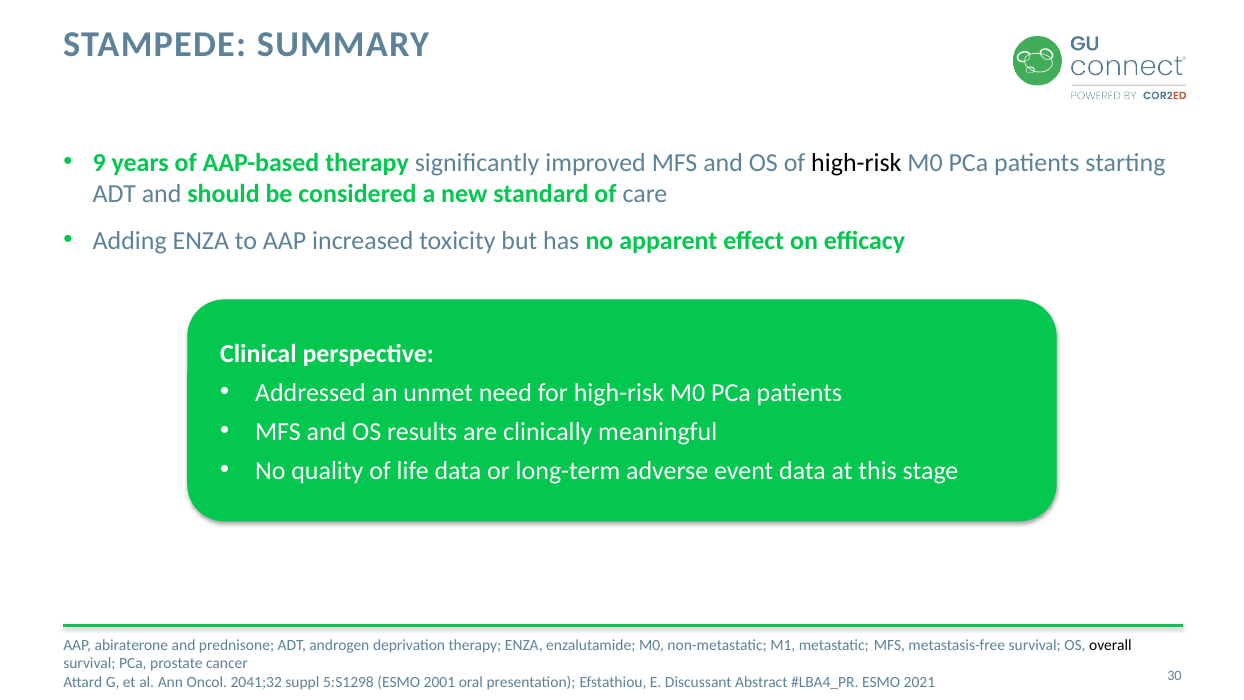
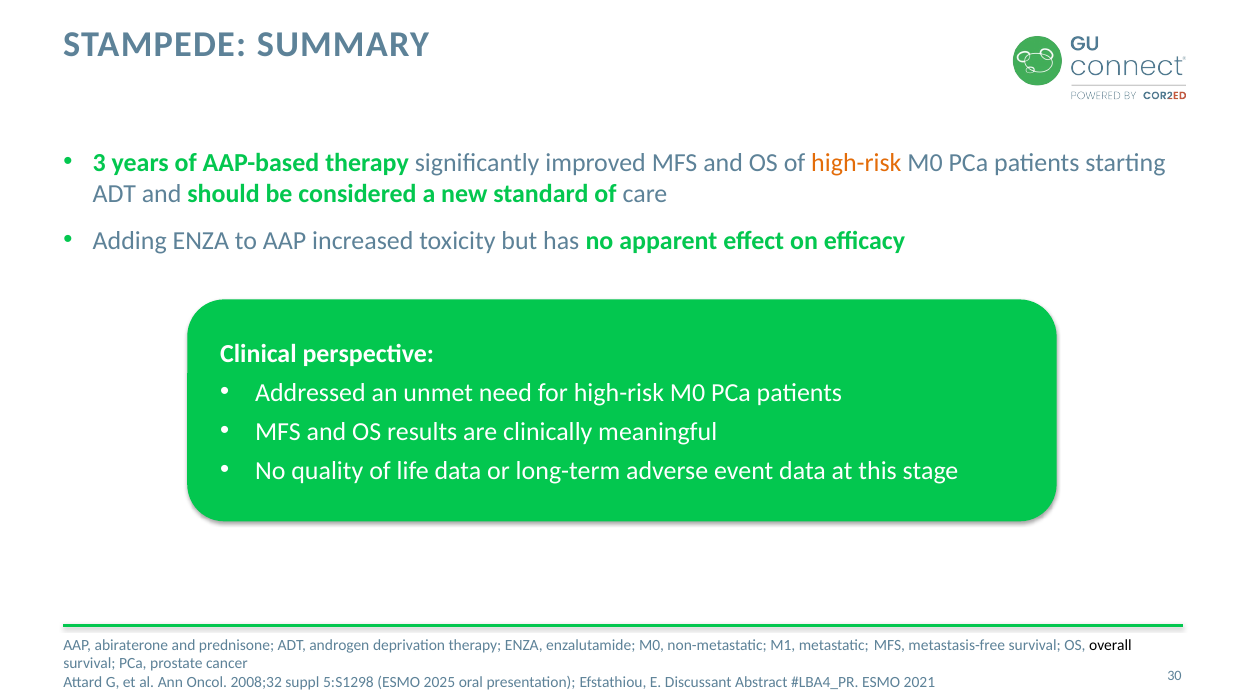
9: 9 -> 3 (99, 163)
high-risk colour: black -> orange (856, 163)
2041;32: 2041;32 -> 2008;32 (256, 682)
2001: 2001 -> 2025 (439, 682)
